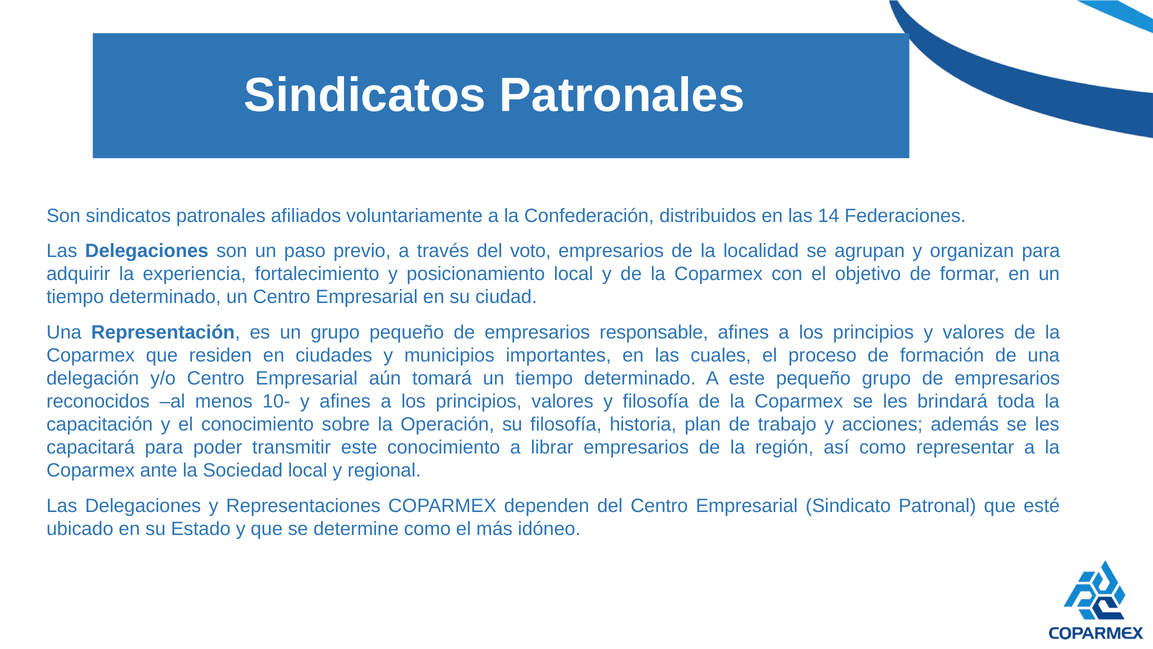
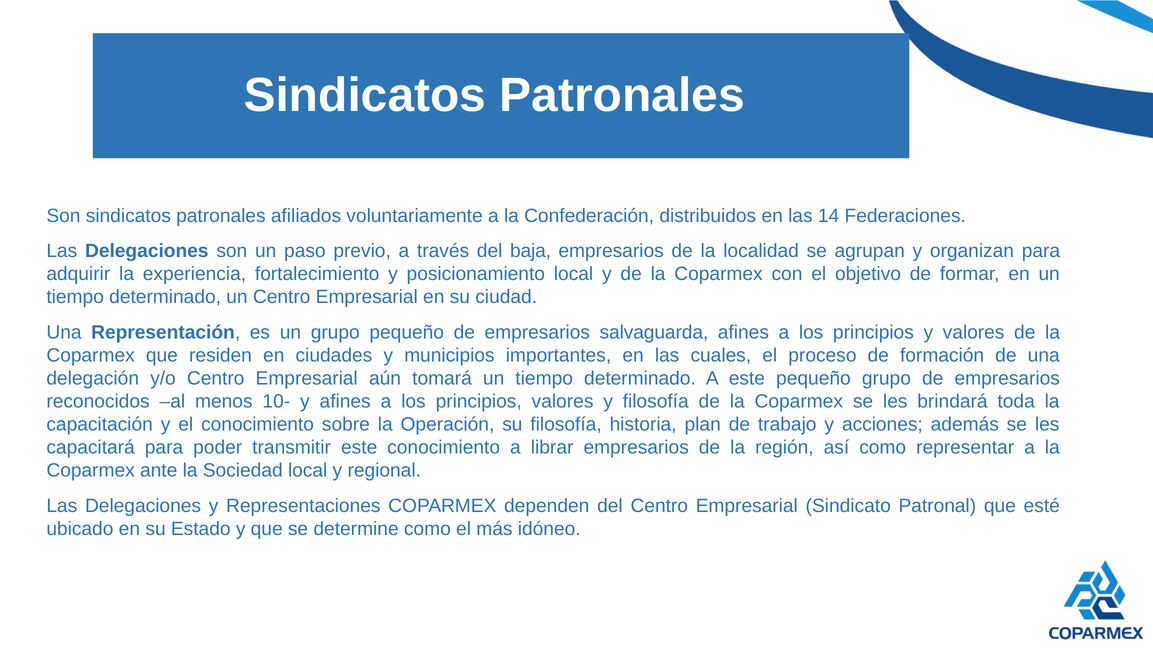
voto: voto -> baja (531, 251)
responsable: responsable -> salvaguarda (654, 332)
